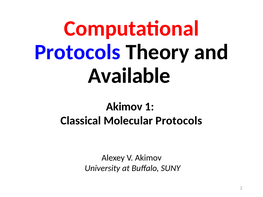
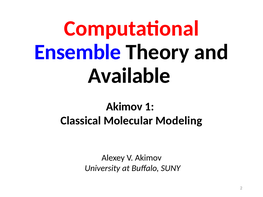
Protocols: Protocols -> Ensemble (78, 52)
Molecular Protocols: Protocols -> Modeling (179, 121)
